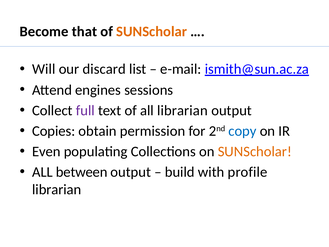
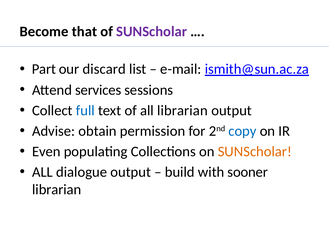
SUNScholar colour: orange -> purple (152, 31)
Will: Will -> Part (44, 69)
engines: engines -> services (98, 90)
full colour: purple -> blue (85, 110)
Copies: Copies -> Advise (54, 131)
between: between -> dialogue (82, 172)
profile: profile -> sooner (248, 172)
